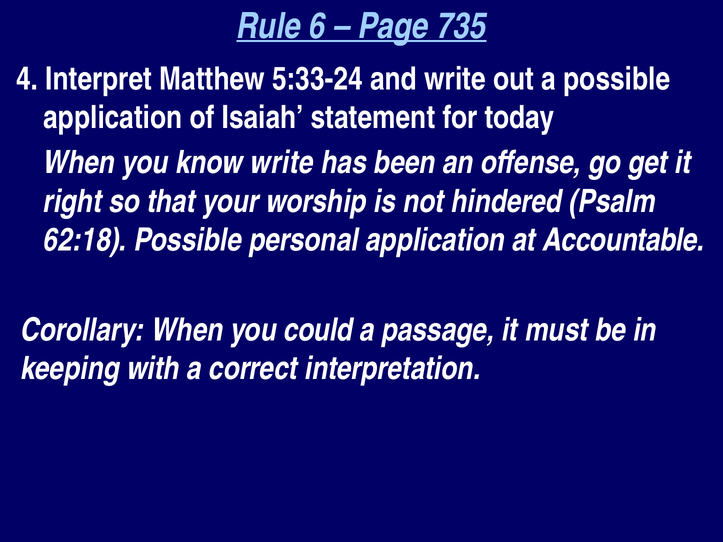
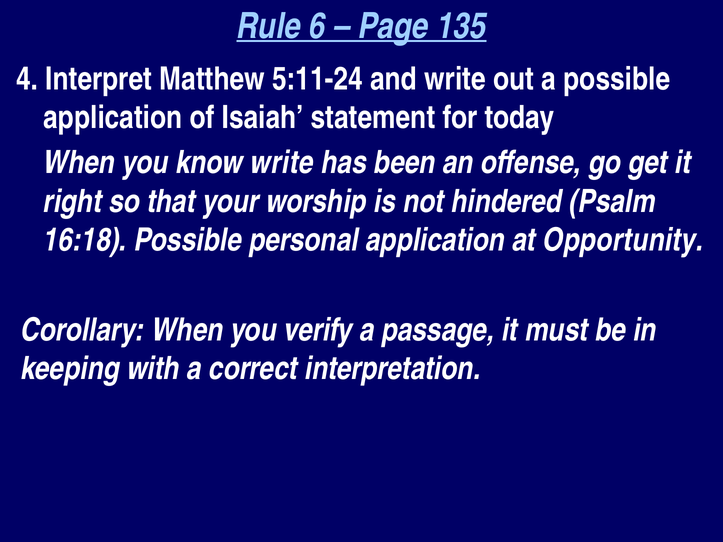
735: 735 -> 135 (461, 26)
5:33-24: 5:33-24 -> 5:11-24 (317, 79)
62:18: 62:18 -> 16:18 (85, 240)
Accountable: Accountable -> Opportunity (623, 240)
could: could -> verify (318, 330)
